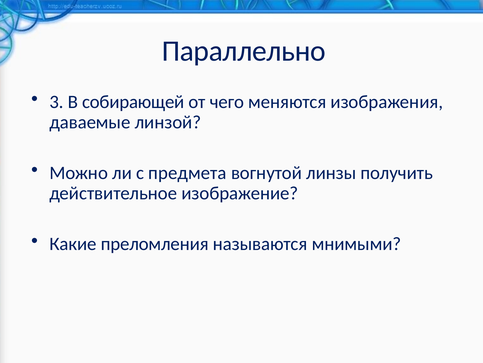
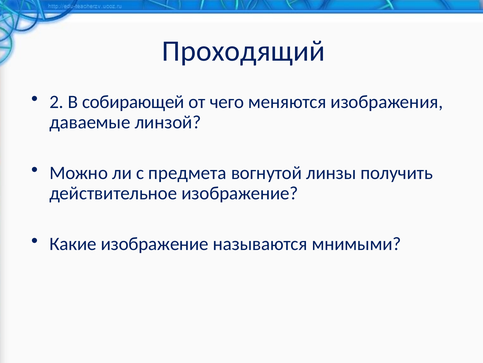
Параллельно: Параллельно -> Проходящий (244, 51)
3: 3 -> 2 (56, 102)
Какие преломления: преломления -> изображение (155, 243)
